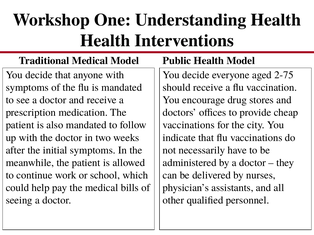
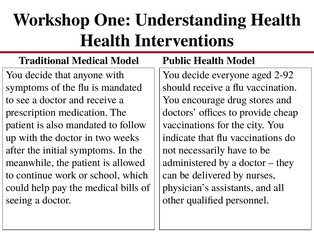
2-75: 2-75 -> 2-92 (284, 75)
